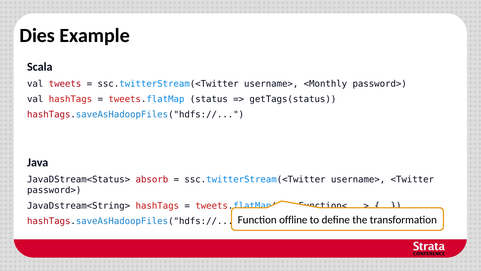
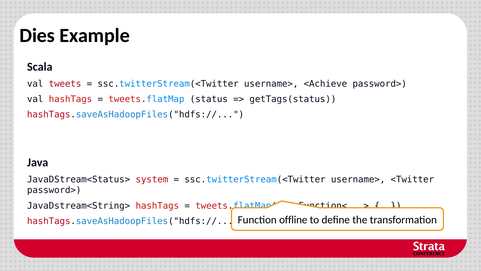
<Monthly: <Monthly -> <Achieve (325, 84)
absorb: absorb -> system (152, 179)
